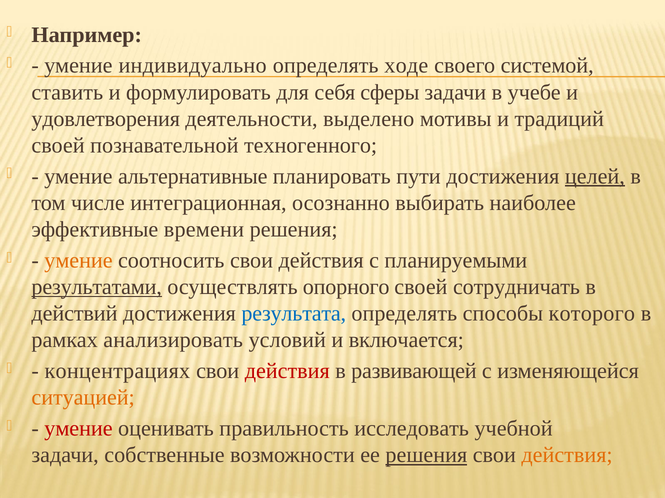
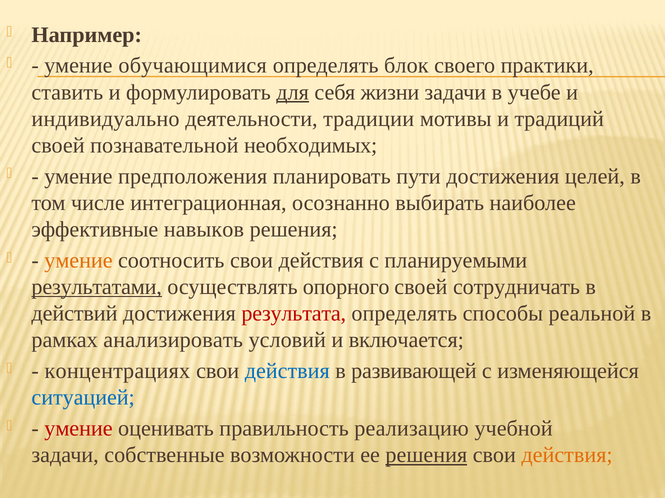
индивидуально: индивидуально -> обучающимися (193, 66)
ходе: ходе -> блок (406, 66)
системой: системой -> практики (547, 66)
для underline: none -> present (293, 92)
сферы: сферы -> жизни (390, 92)
удовлетворения: удовлетворения -> индивидуально (106, 119)
выделено: выделено -> традиции (369, 119)
техногенного: техногенного -> необходимых (311, 146)
альтернативные: альтернативные -> предположения (193, 177)
целей underline: present -> none (595, 177)
времени: времени -> навыков (204, 230)
результата colour: blue -> red (294, 314)
которого: которого -> реальной (592, 314)
действия colour: red -> blue (287, 372)
ситуацией colour: orange -> blue (83, 398)
исследовать: исследовать -> реализацию (412, 429)
